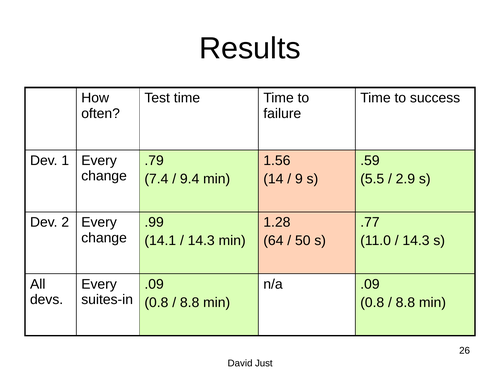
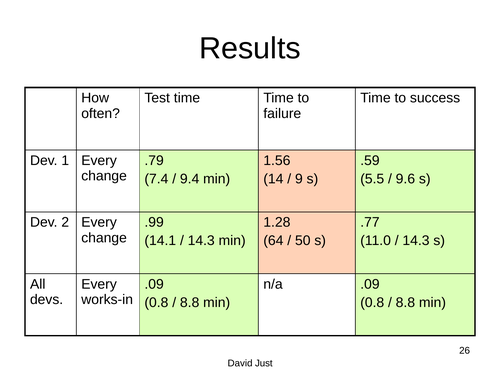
2.9: 2.9 -> 9.6 (405, 179)
suites-in: suites-in -> works-in (107, 300)
